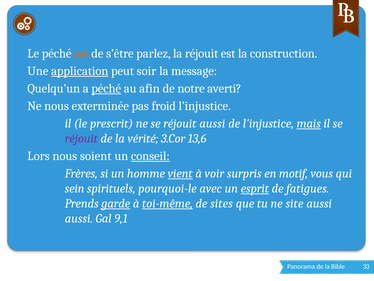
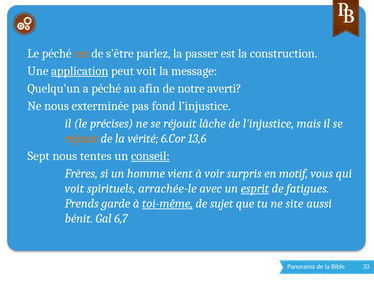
la réjouit: réjouit -> passer (201, 53)
peut soir: soir -> voit (146, 71)
péché underline: present -> none (106, 88)
froid: froid -> fond (164, 106)
prescrit: prescrit -> précises (112, 123)
réjouit aussi: aussi -> lâche (212, 123)
mais underline: present -> none (309, 123)
réjouit colour: purple -> orange (81, 138)
3.Cor: 3.Cor -> 6.Cor (173, 138)
Lors: Lors -> Sept (39, 156)
soient: soient -> tentes (96, 156)
vient underline: present -> none (180, 173)
sein: sein -> voit (74, 188)
pourquoi-le: pourquoi-le -> arrachée-le (167, 188)
garde underline: present -> none (116, 203)
sites: sites -> sujet (222, 203)
aussi: aussi -> bénit (79, 218)
9,1: 9,1 -> 6,7 (121, 218)
